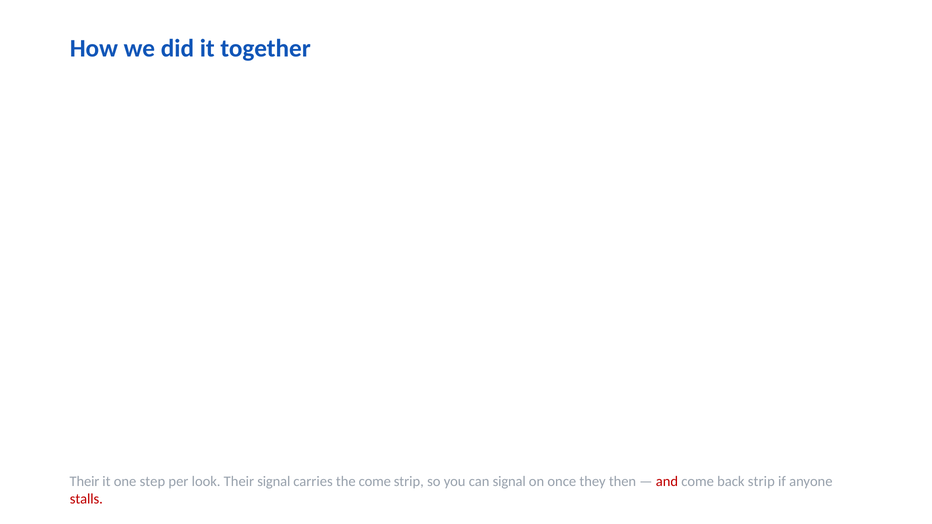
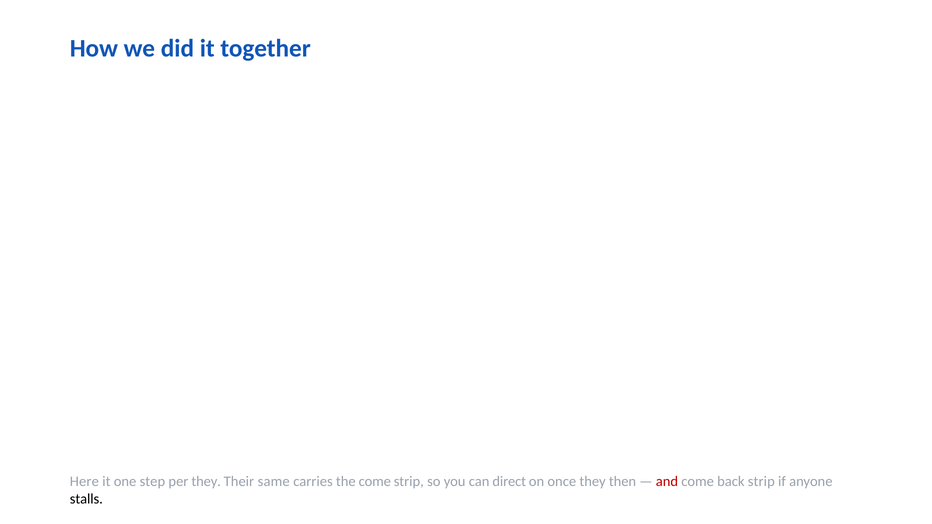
Their: Their -> Here (84, 482)
per look: look -> they (206, 482)
Their signal: signal -> same (274, 482)
can signal: signal -> direct (509, 482)
stalls colour: red -> black (86, 499)
